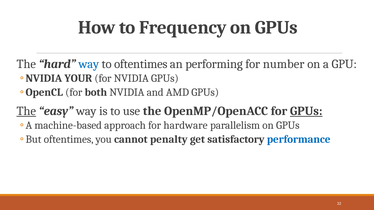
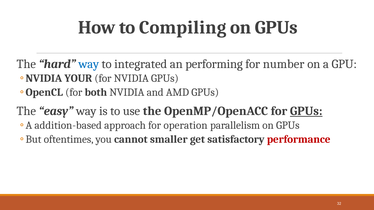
Frequency: Frequency -> Compiling (183, 28)
to oftentimes: oftentimes -> integrated (141, 64)
The underline: present -> none (26, 111)
machine-based: machine-based -> addition-based (68, 125)
hardware: hardware -> operation (186, 125)
penalty: penalty -> smaller (169, 140)
performance colour: blue -> red (299, 140)
